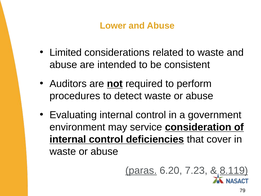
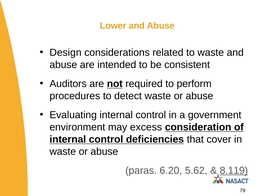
Limited: Limited -> Design (66, 52)
service: service -> excess (146, 127)
paras underline: present -> none (141, 170)
7.23: 7.23 -> 5.62 (196, 170)
